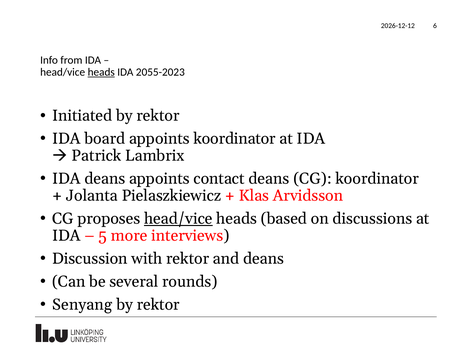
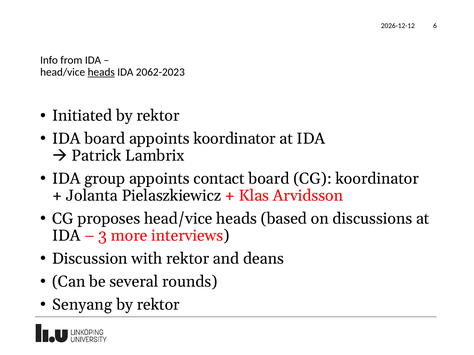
2055-2023: 2055-2023 -> 2062-2023 (160, 72)
IDA deans: deans -> group (105, 179)
contact deans: deans -> board (269, 179)
head/vice underline: present -> none (178, 219)
5: 5 -> 3 (103, 236)
